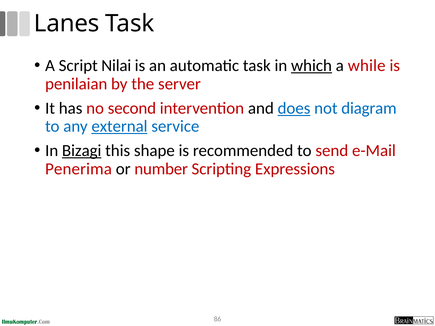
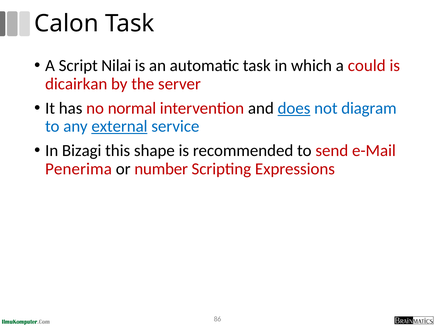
Lanes: Lanes -> Calon (67, 23)
which underline: present -> none (311, 66)
while: while -> could (367, 66)
penilaian: penilaian -> dicairkan (76, 84)
second: second -> normal (132, 108)
Bizagi underline: present -> none (82, 151)
